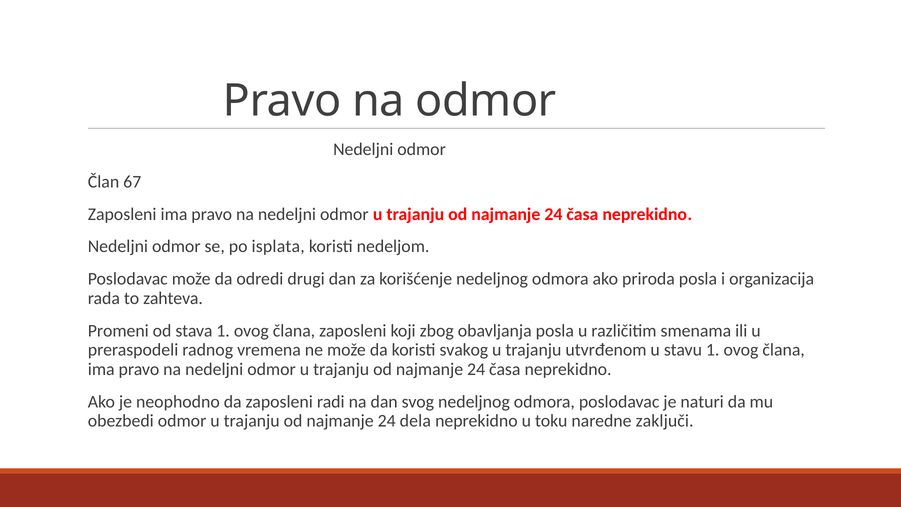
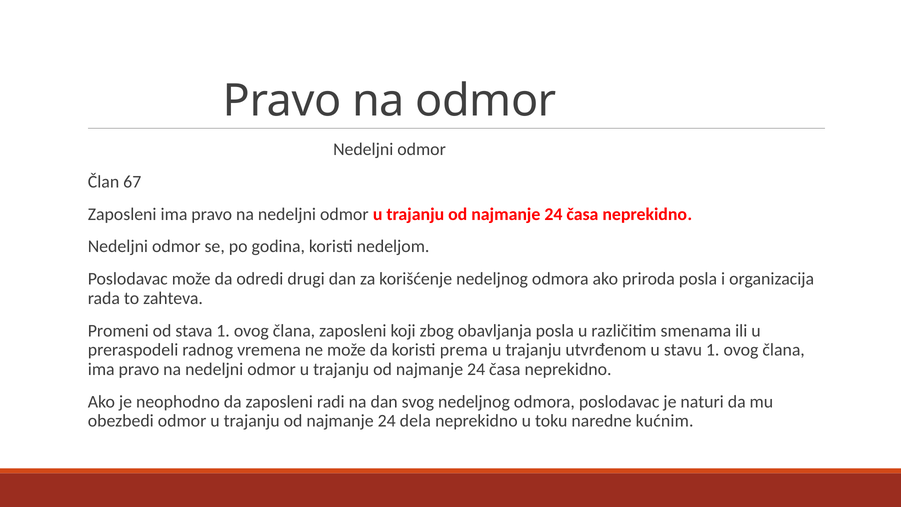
isplata: isplata -> godina (278, 247)
svakog: svakog -> prema (464, 350)
zaključi: zaključi -> kućnim (665, 421)
